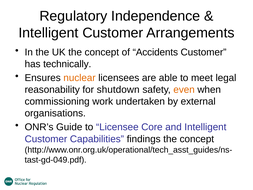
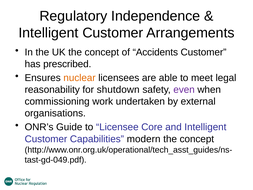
technically: technically -> prescribed (67, 64)
even colour: orange -> purple (184, 90)
findings: findings -> modern (144, 139)
